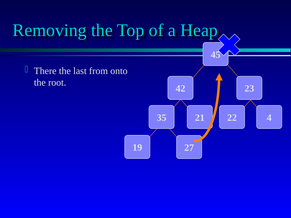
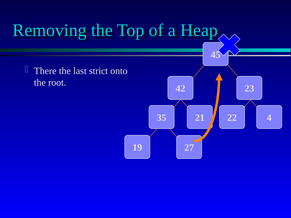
from: from -> strict (99, 71)
